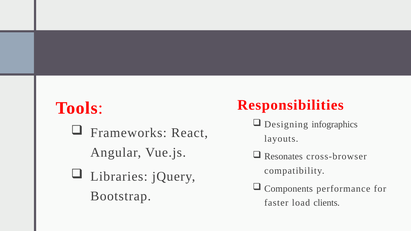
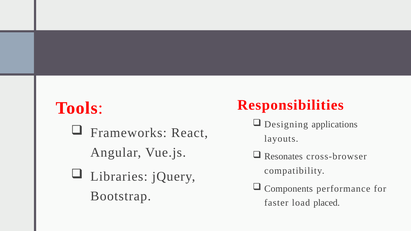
infographics: infographics -> applications (335, 125)
clients: clients -> placed (327, 203)
